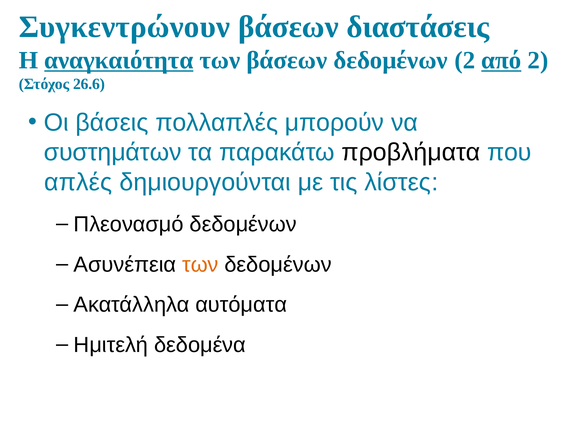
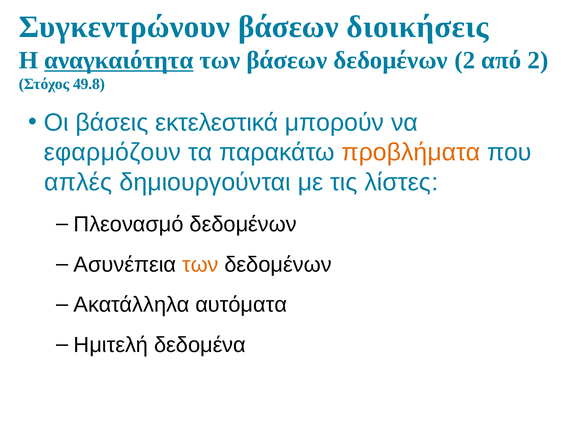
διαστάσεις: διαστάσεις -> διοικήσεις (418, 27)
από underline: present -> none (501, 60)
26.6: 26.6 -> 49.8 (89, 84)
πολλαπλές: πολλαπλές -> εκτελεστικά (217, 122)
συστημάτων: συστημάτων -> εφαρμόζουν (112, 152)
προβλήματα colour: black -> orange (411, 152)
